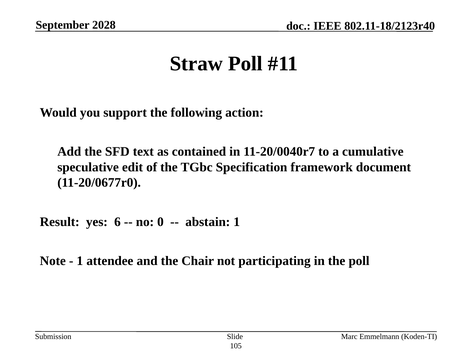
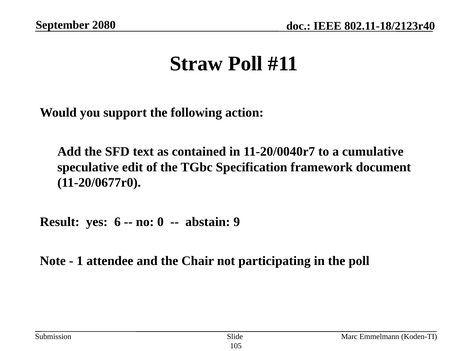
2028: 2028 -> 2080 (104, 25)
abstain 1: 1 -> 9 (237, 222)
